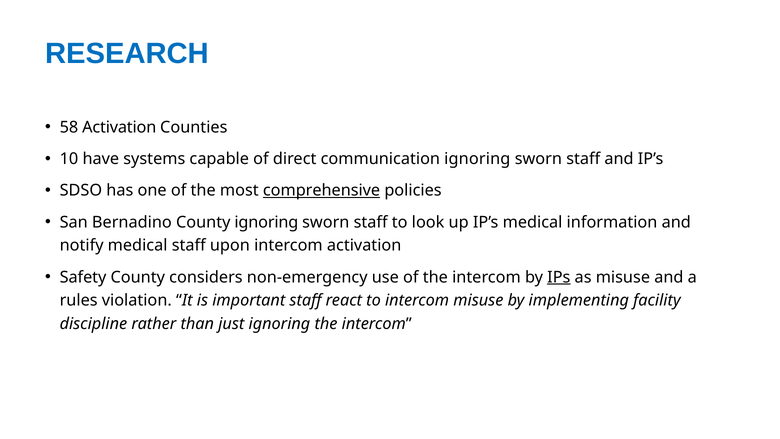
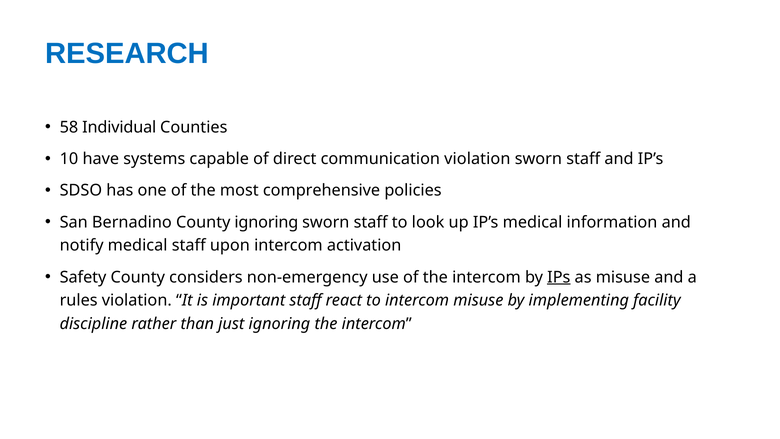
58 Activation: Activation -> Individual (119, 127)
communication ignoring: ignoring -> violation (477, 159)
comprehensive underline: present -> none (322, 191)
